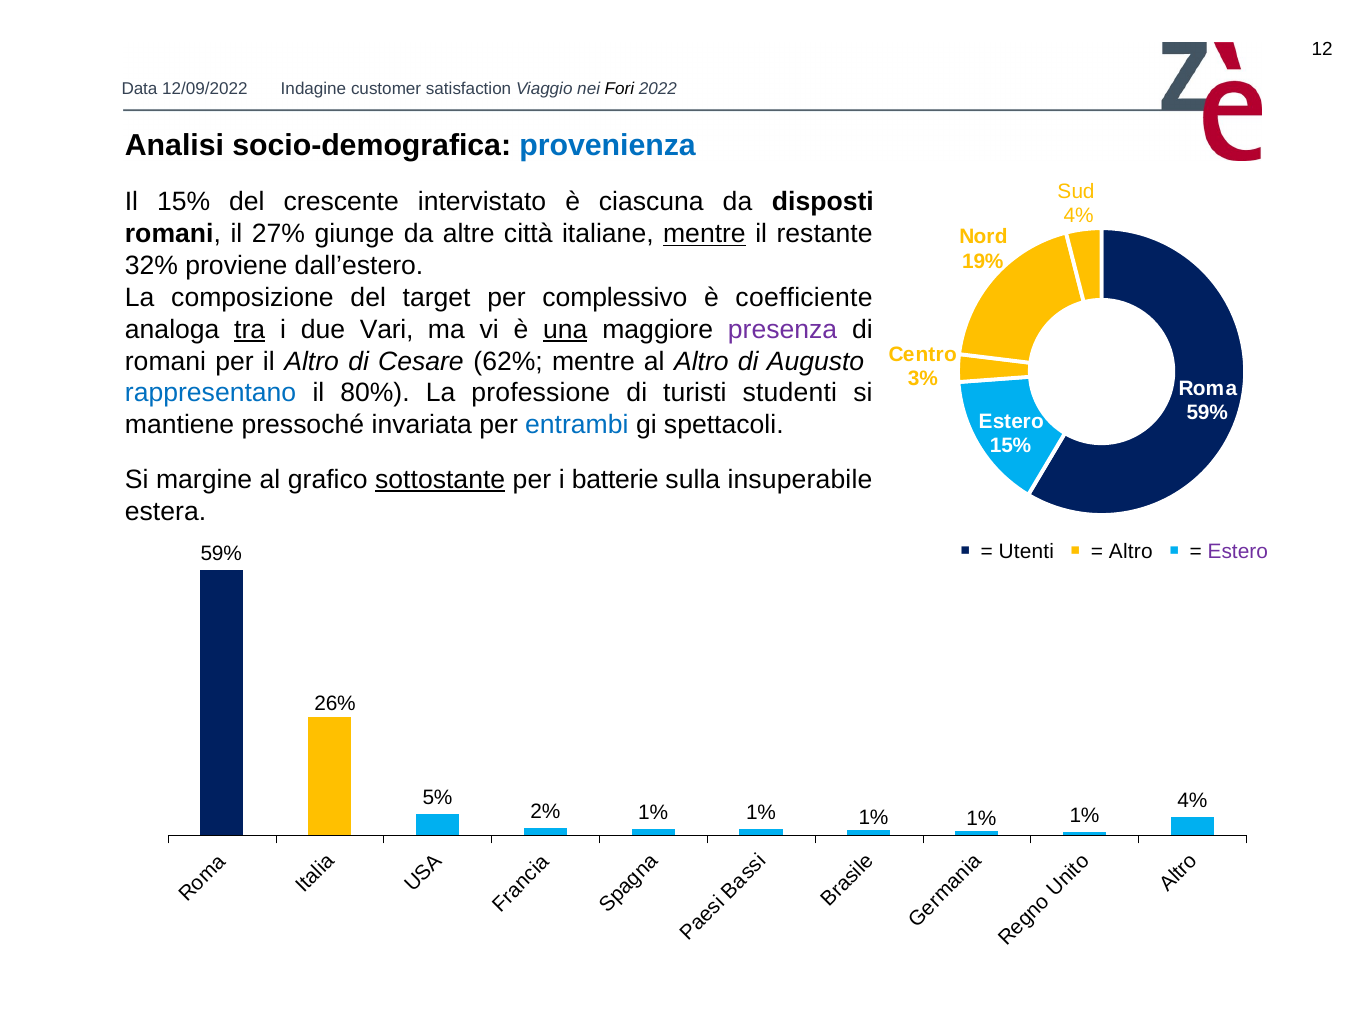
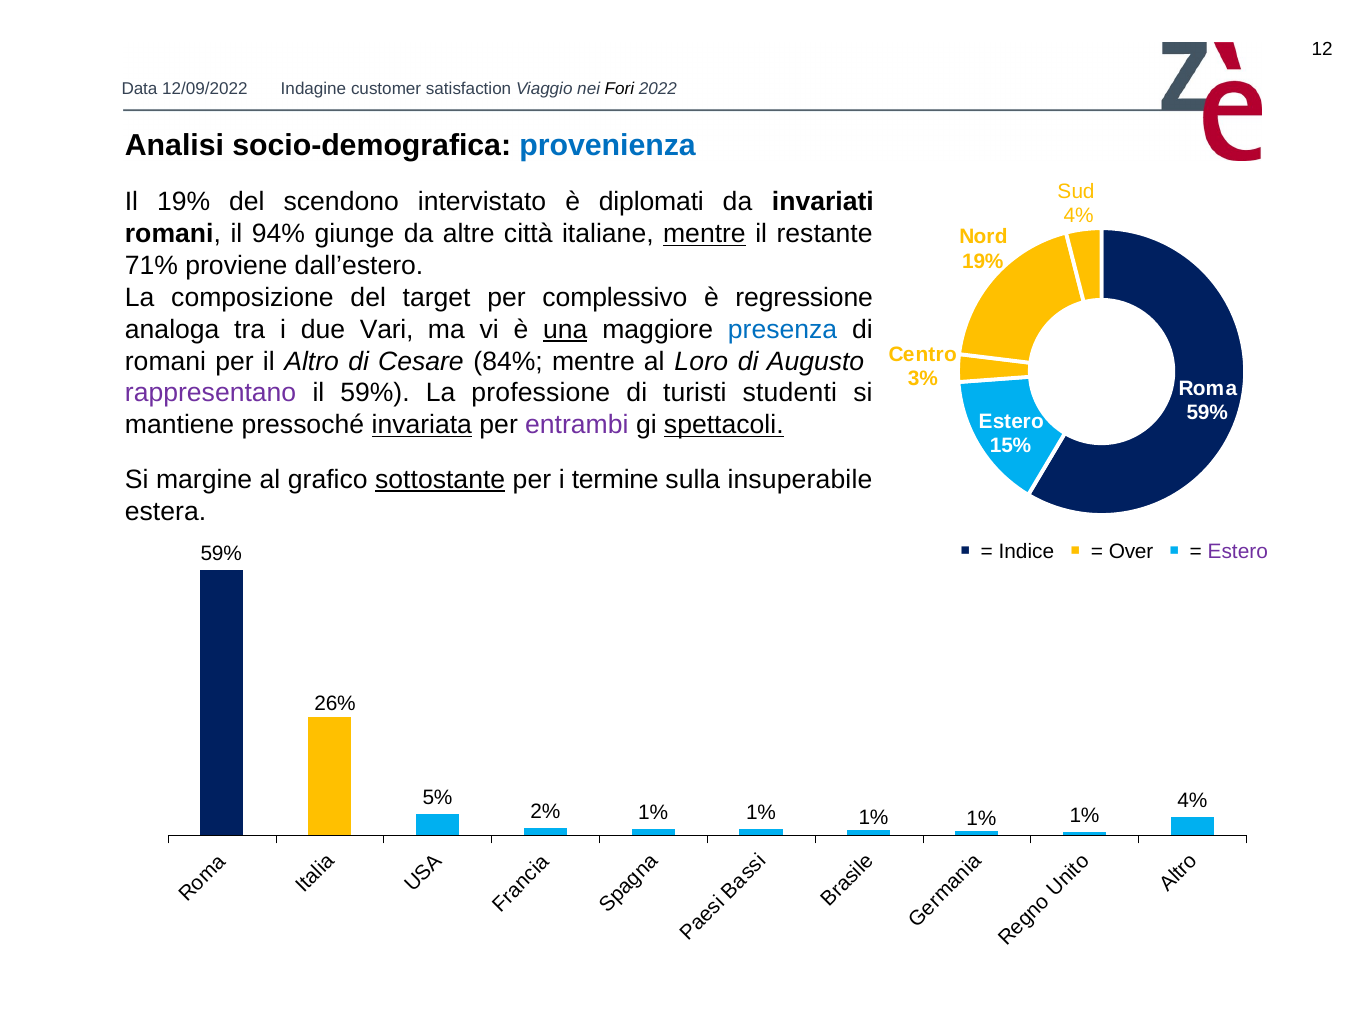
Il 15%: 15% -> 19% (184, 202)
crescente: crescente -> scendono (341, 202)
ciascuna: ciascuna -> diplomati (651, 202)
disposti: disposti -> invariati (823, 202)
27%: 27% -> 94% (278, 234)
32%: 32% -> 71% (152, 266)
coefficiente: coefficiente -> regressione (804, 298)
tra underline: present -> none (250, 330)
presenza colour: purple -> blue (783, 330)
62%: 62% -> 84% (508, 362)
al Altro: Altro -> Loro (701, 362)
rappresentano colour: blue -> purple (211, 393)
il 80%: 80% -> 59% (375, 393)
invariata underline: none -> present (422, 425)
entrambi colour: blue -> purple (577, 425)
spettacoli underline: none -> present (724, 425)
batterie: batterie -> termine (615, 480)
Utenti: Utenti -> Indice (1026, 552)
Altro: Altro -> Over (1131, 552)
